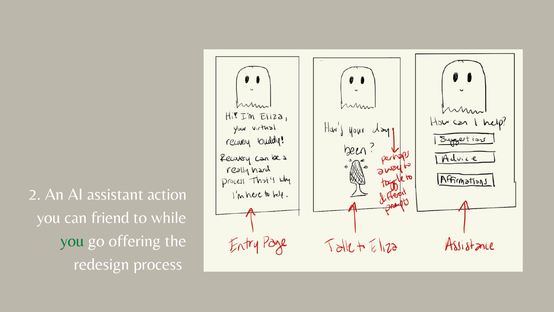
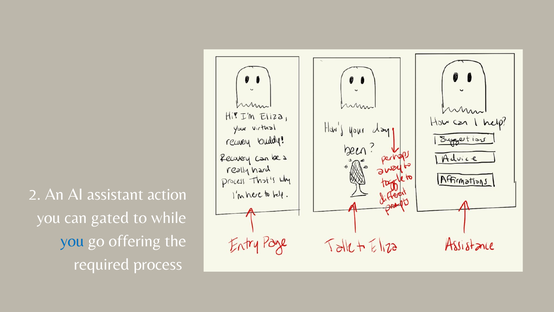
friend: friend -> gated (110, 218)
you colour: green -> blue (72, 241)
redesign: redesign -> required (101, 264)
